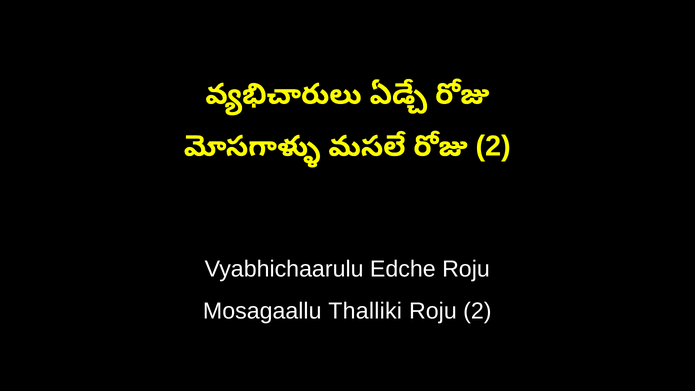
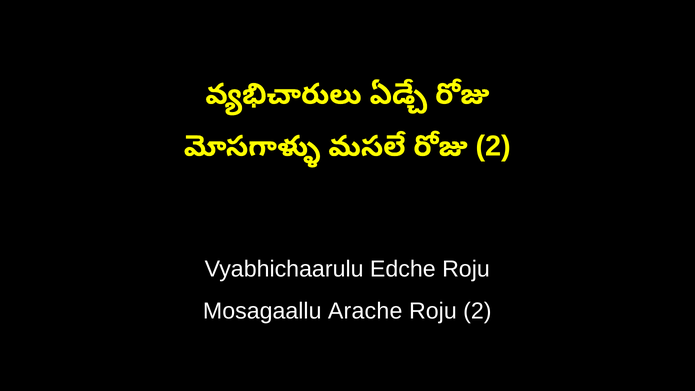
Thalliki: Thalliki -> Arache (365, 311)
